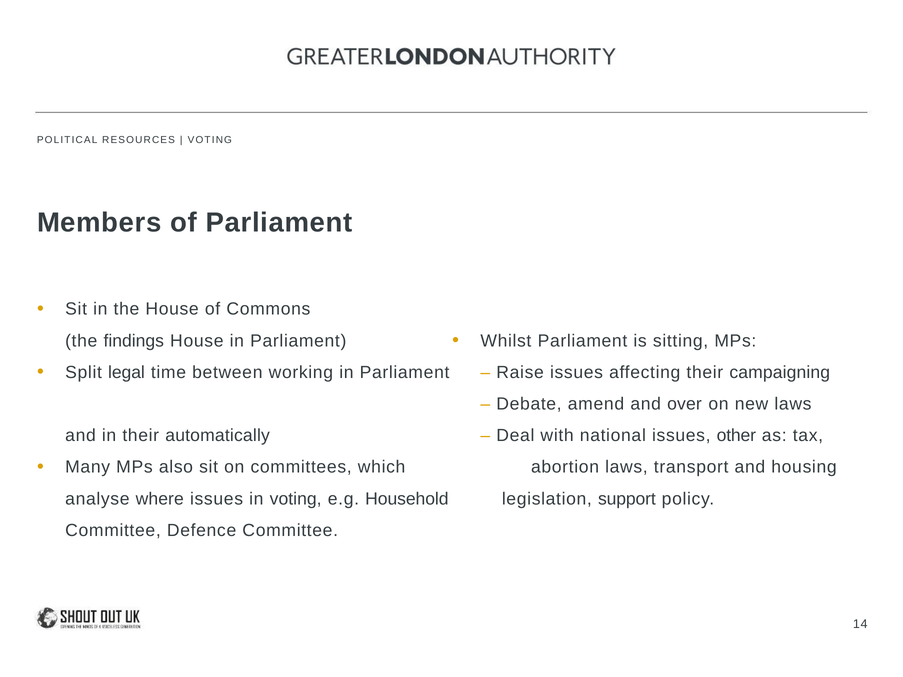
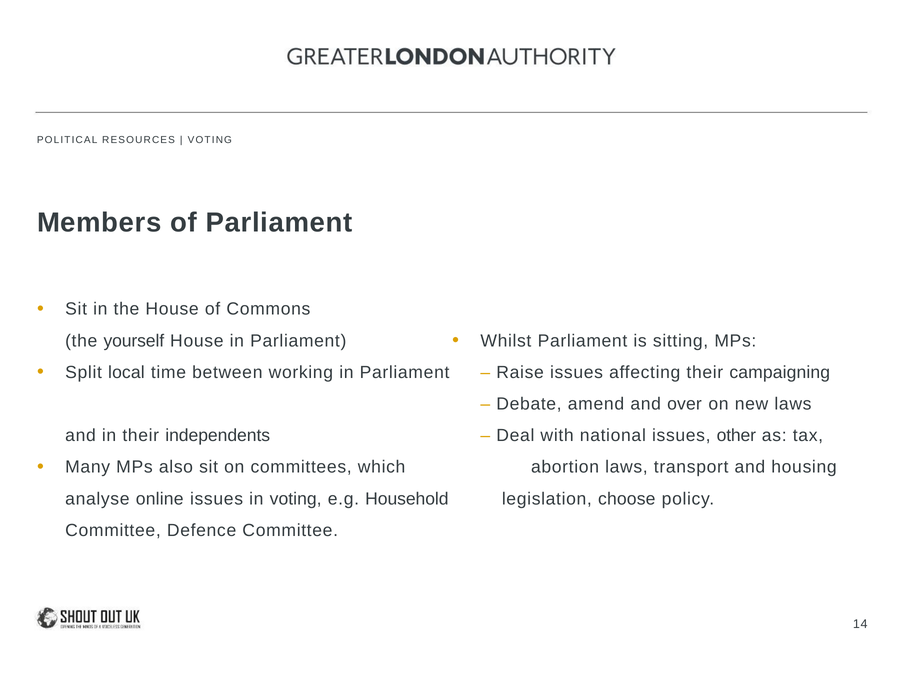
findings: findings -> yourself (134, 341)
legal: legal -> local (126, 373)
automatically: automatically -> independents (218, 436)
where: where -> online (160, 499)
support: support -> choose (627, 499)
